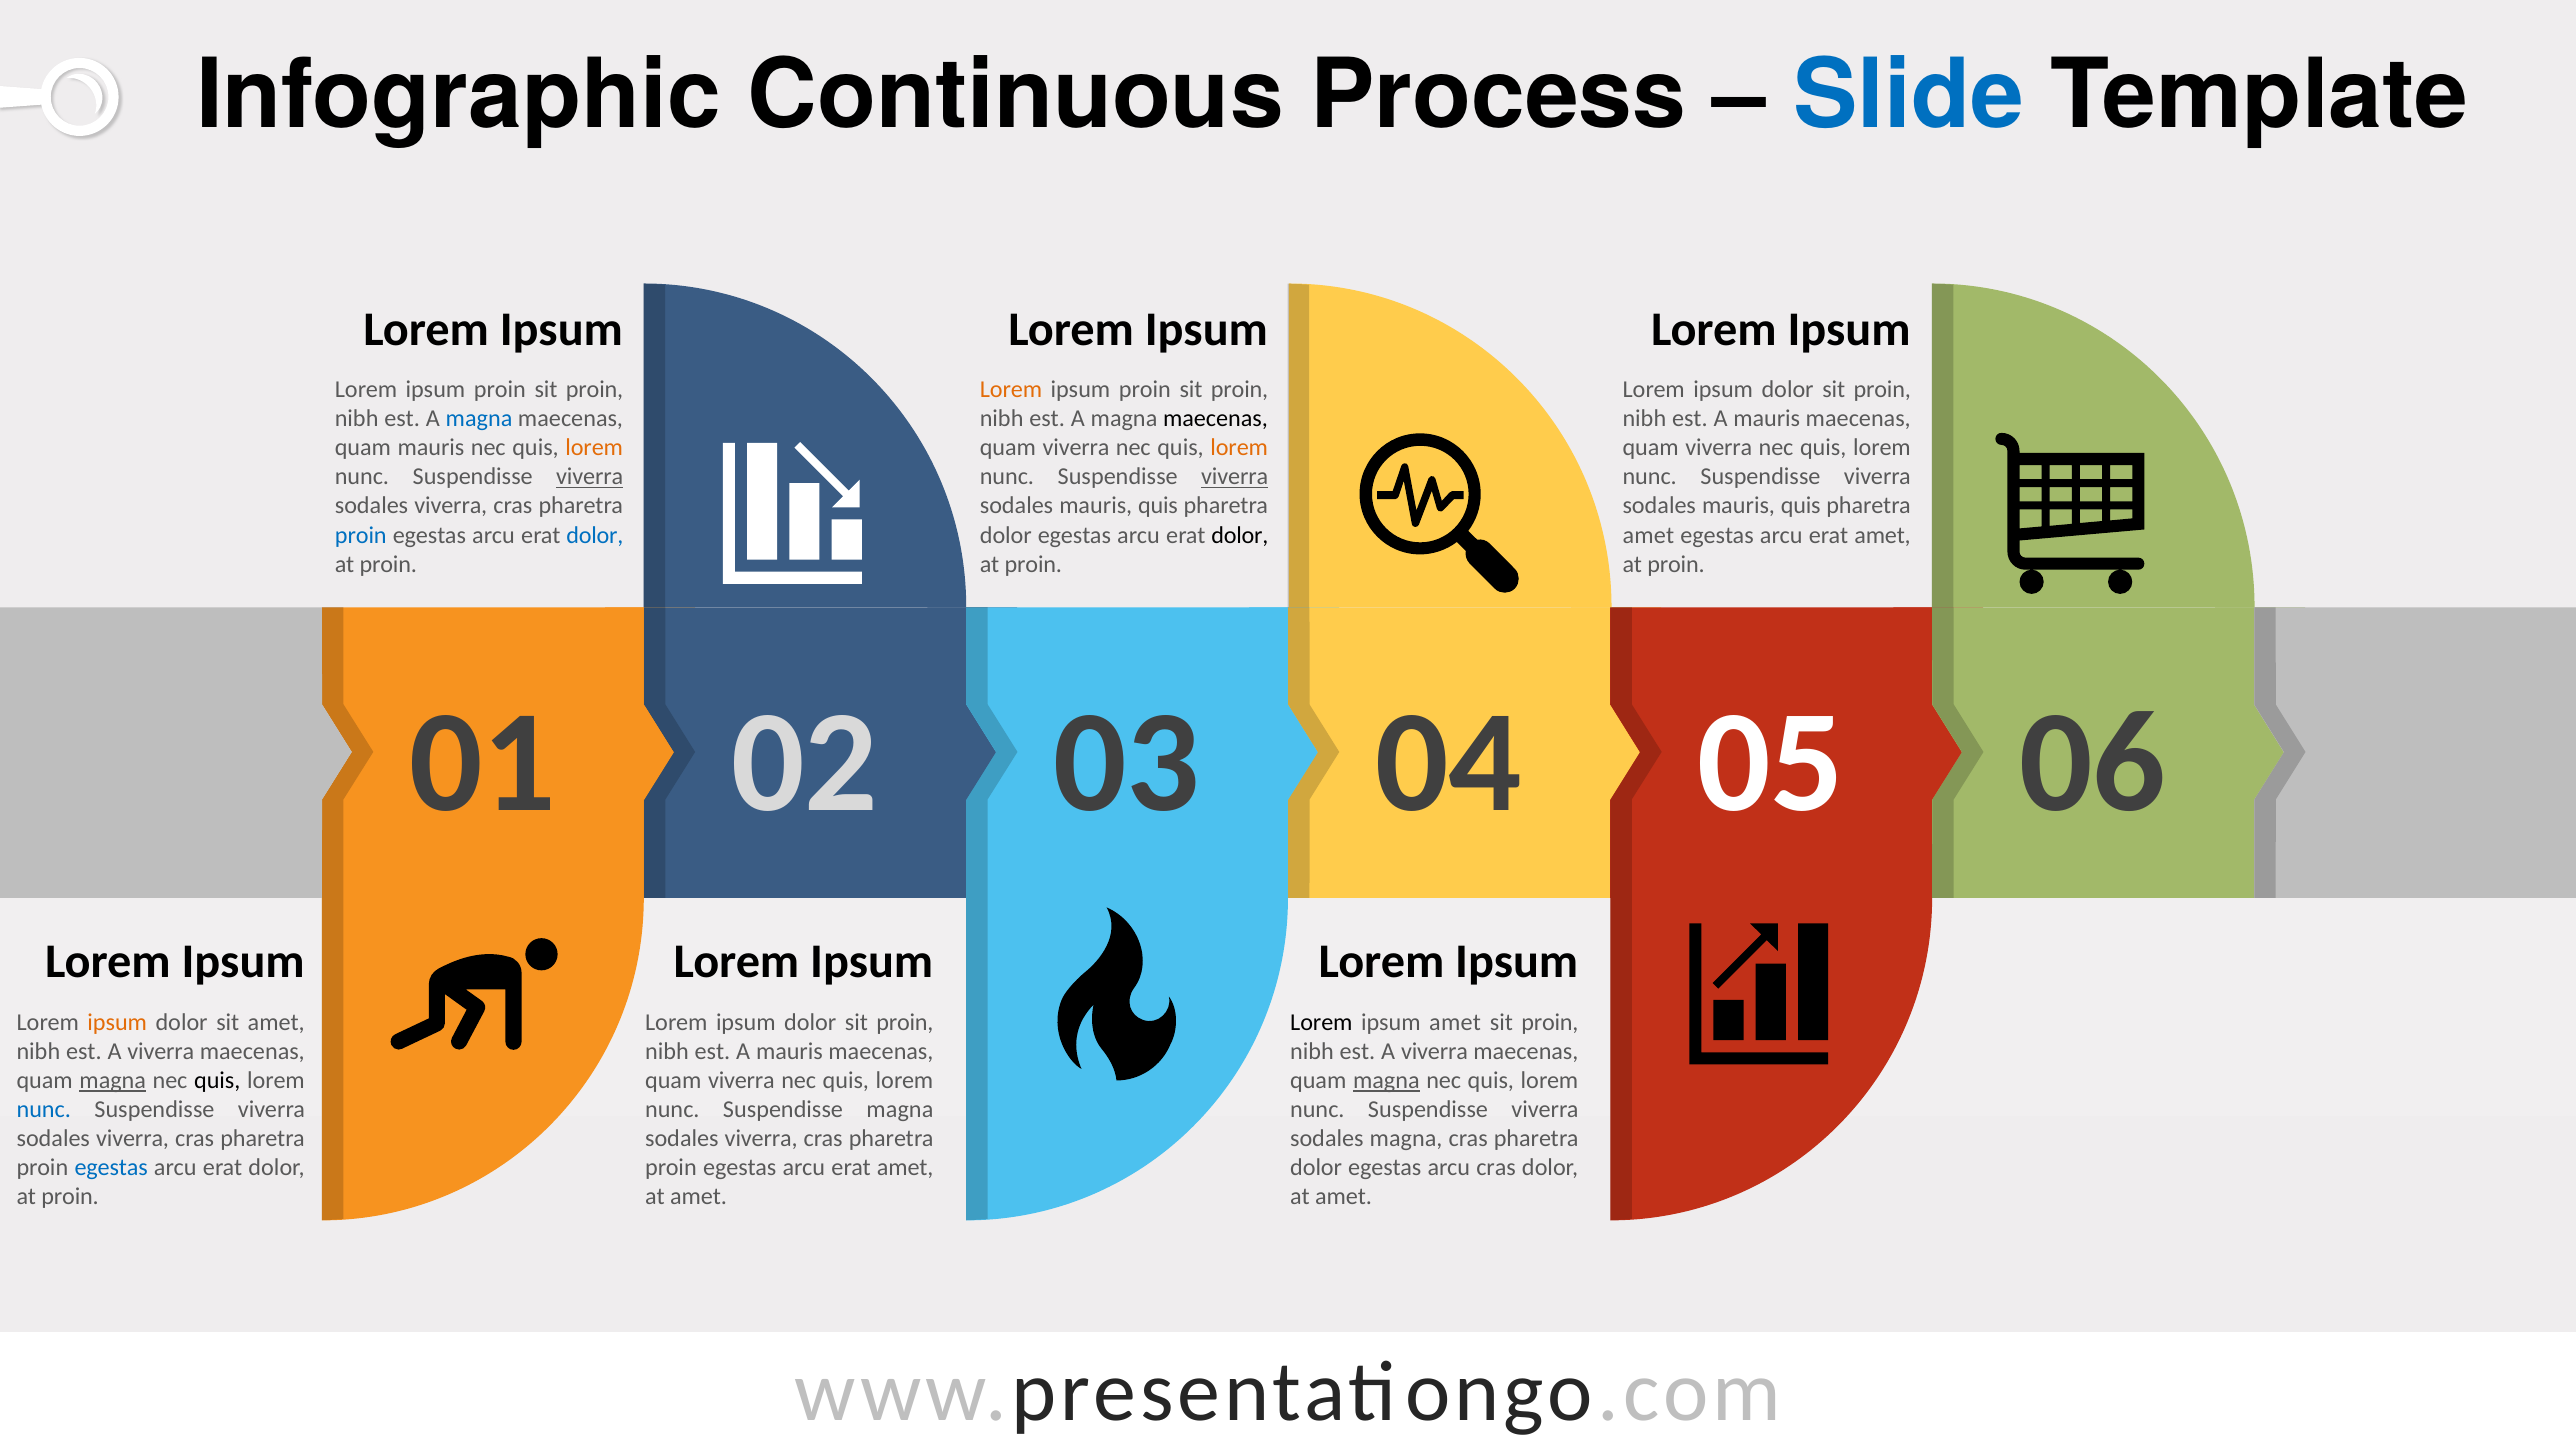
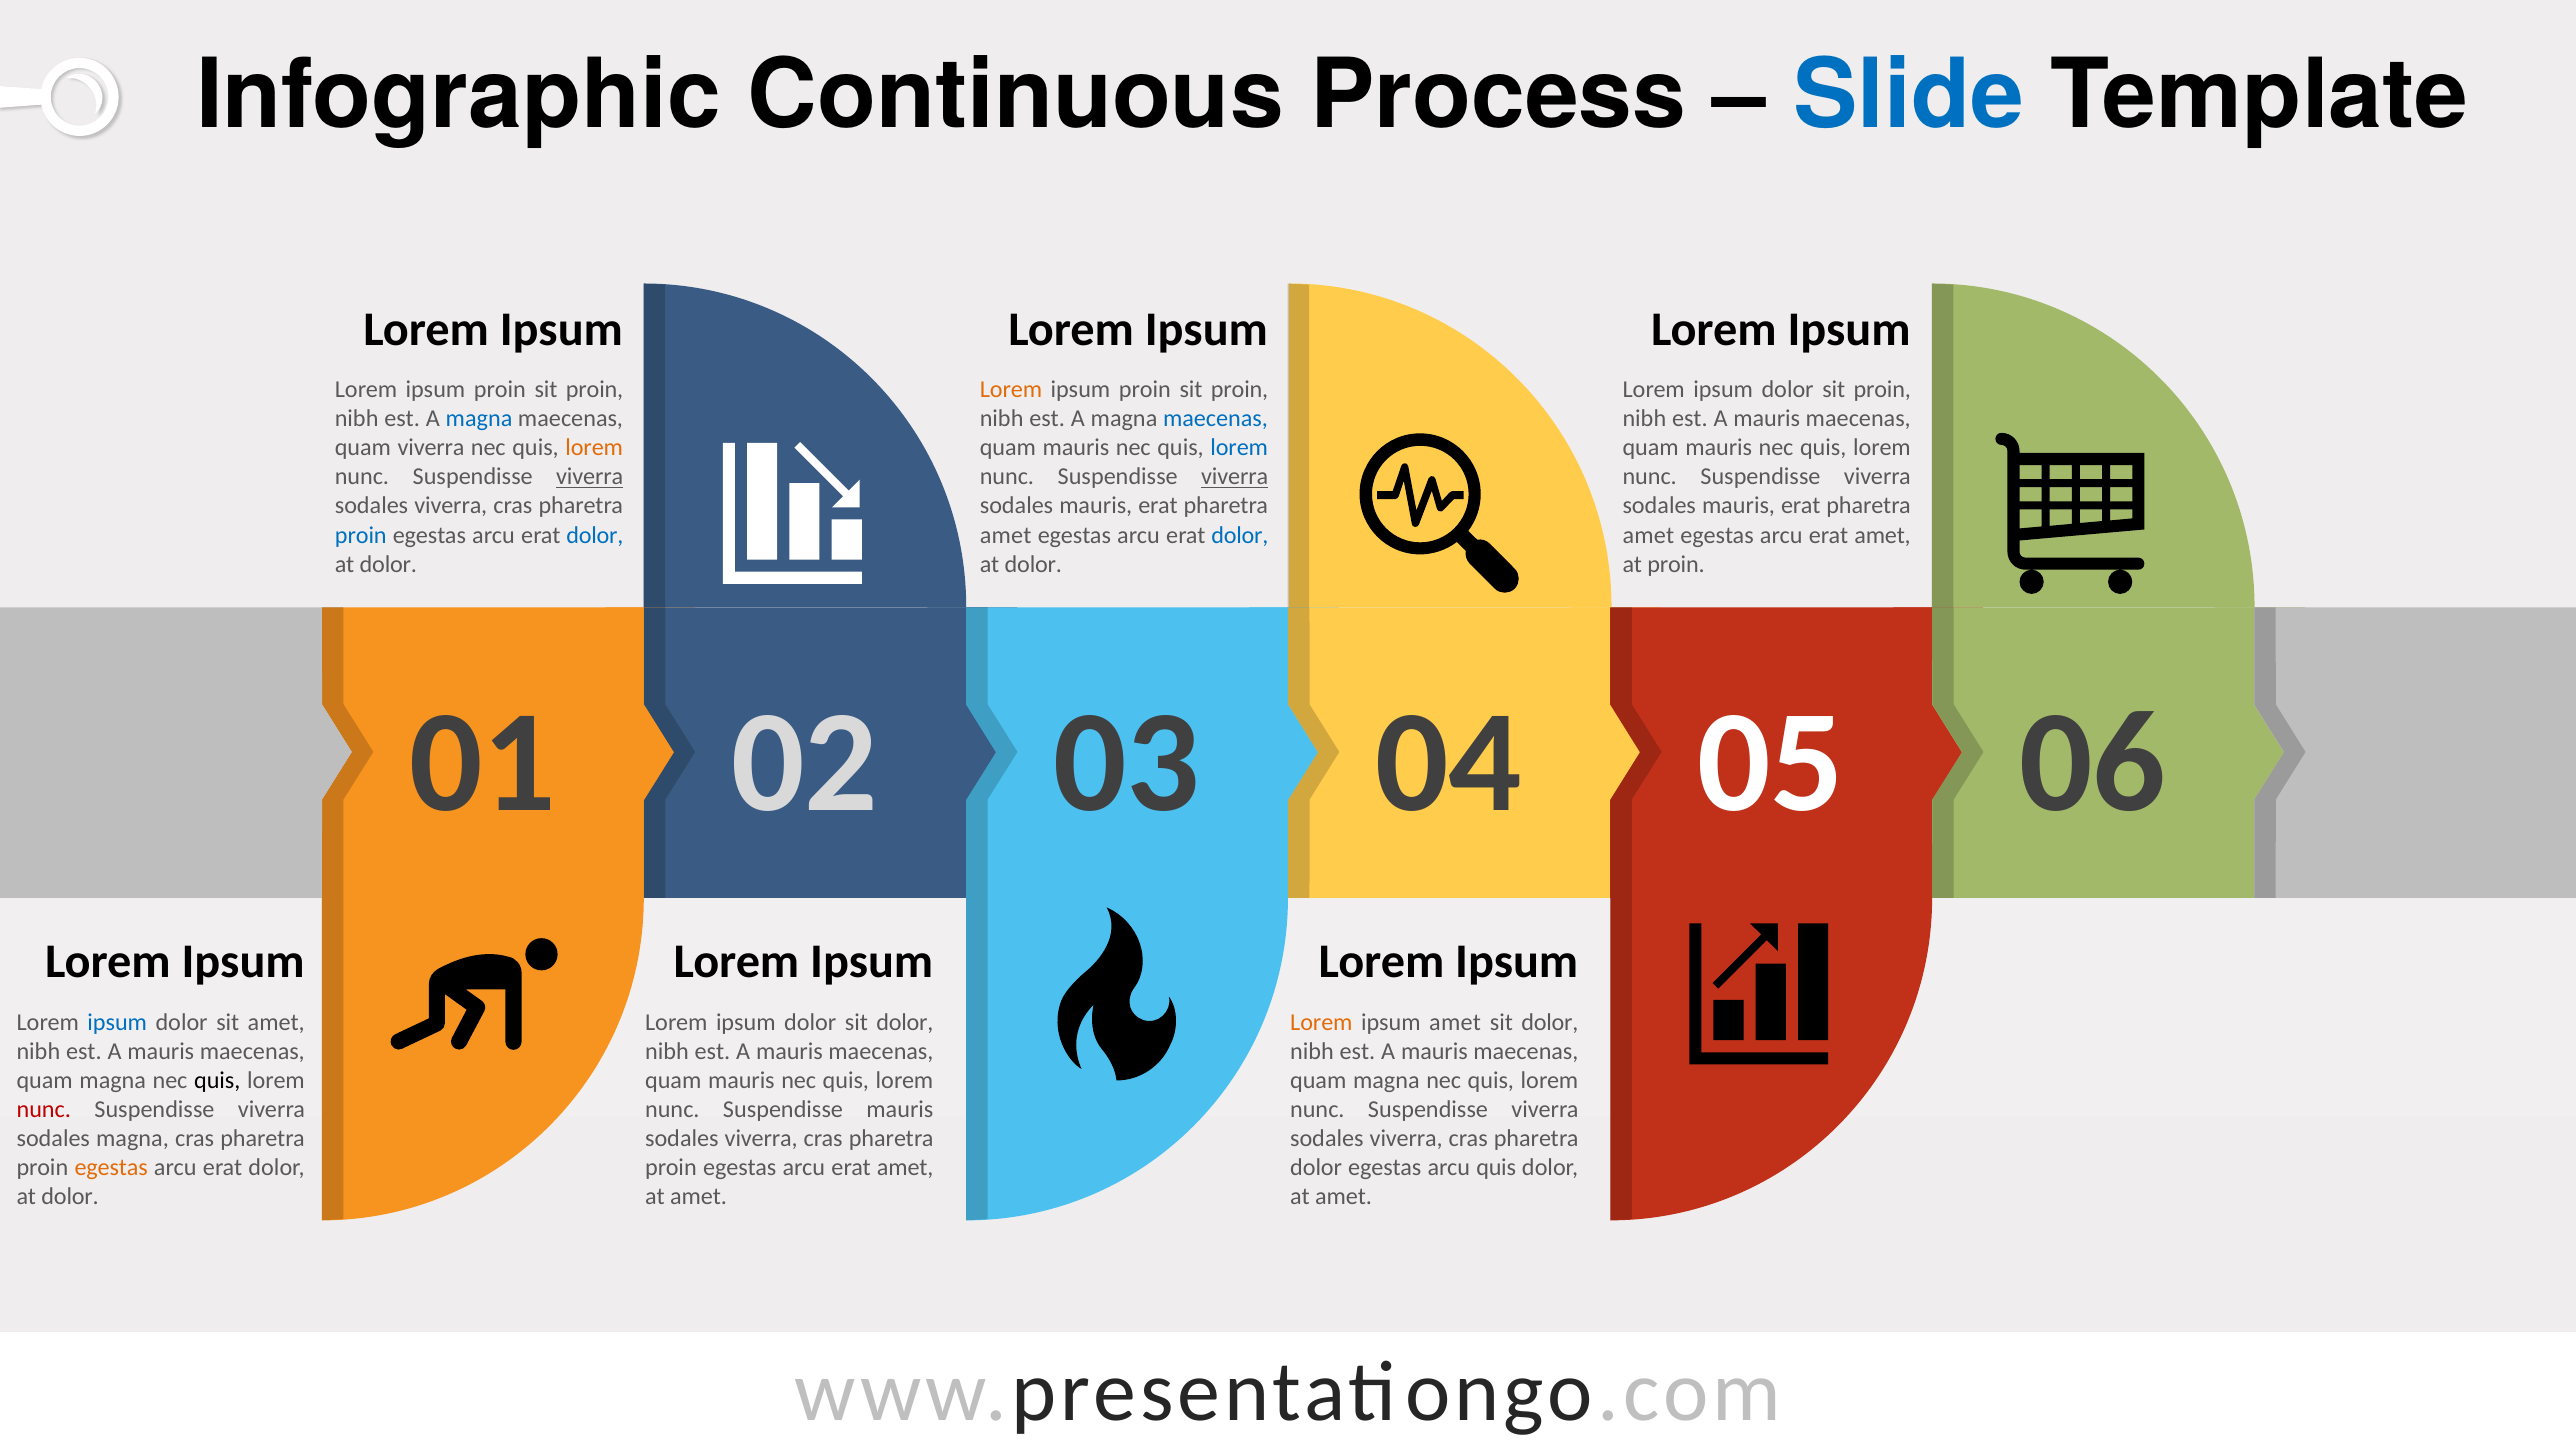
maecenas colour: black -> blue (1215, 419)
quam mauris: mauris -> viverra (431, 448)
viverra: viverra -> mauris (1076, 448)
lorem colour: orange -> blue (1239, 448)
viverra: viverra -> mauris (1719, 448)
quis: quis -> erat (1158, 506)
quis: quis -> erat (1801, 506)
dolor: dolor -> amet (1006, 535)
dolor colour: black -> blue (1240, 535)
proin: proin -> dolor (388, 564)
proin: proin -> dolor (1033, 564)
ipsum colour: orange -> blue (117, 1022)
proin: proin -> dolor (905, 1022)
Lorem colour: black -> orange (1321, 1022)
proin: proin -> dolor (1550, 1022)
viverra: viverra -> mauris (161, 1051)
viverra: viverra -> mauris (1434, 1051)
magna underline: present -> none (113, 1080)
viverra: viverra -> mauris (741, 1080)
magna underline: present -> none (1386, 1080)
nunc colour: blue -> red (44, 1109)
Suspendisse magna: magna -> mauris (900, 1109)
viverra: viverra -> magna (133, 1139)
magna: magna -> viverra (1406, 1139)
egestas colour: blue -> orange (111, 1168)
arcu cras: cras -> quis (1496, 1168)
proin: proin -> dolor (70, 1197)
